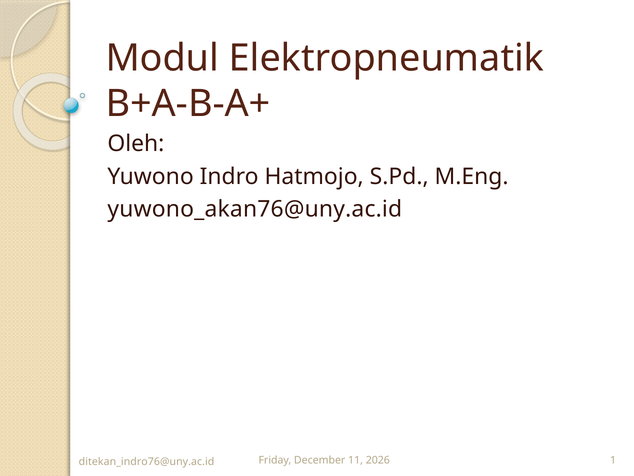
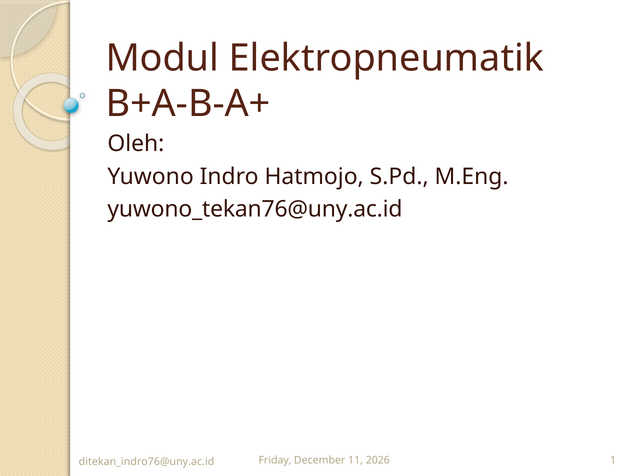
yuwono_akan76@uny.ac.id: yuwono_akan76@uny.ac.id -> yuwono_tekan76@uny.ac.id (255, 209)
